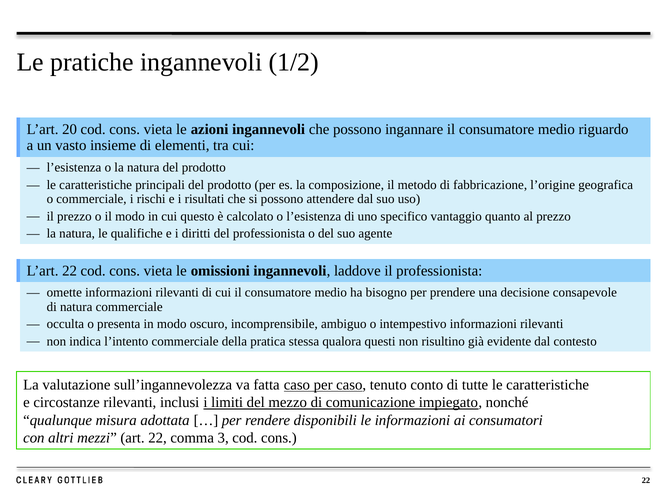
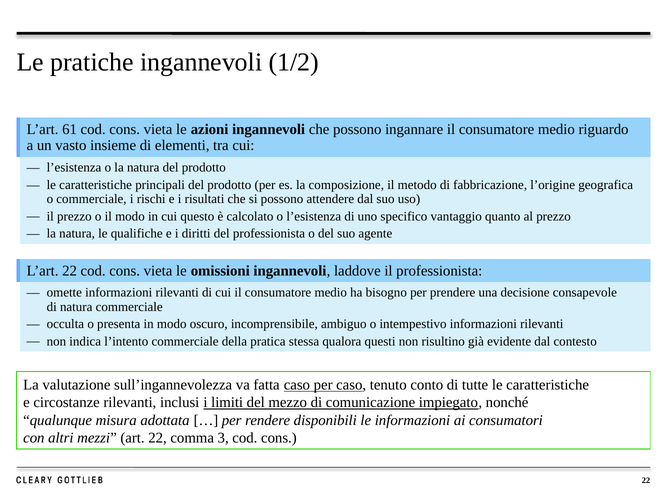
20: 20 -> 61 (70, 129)
